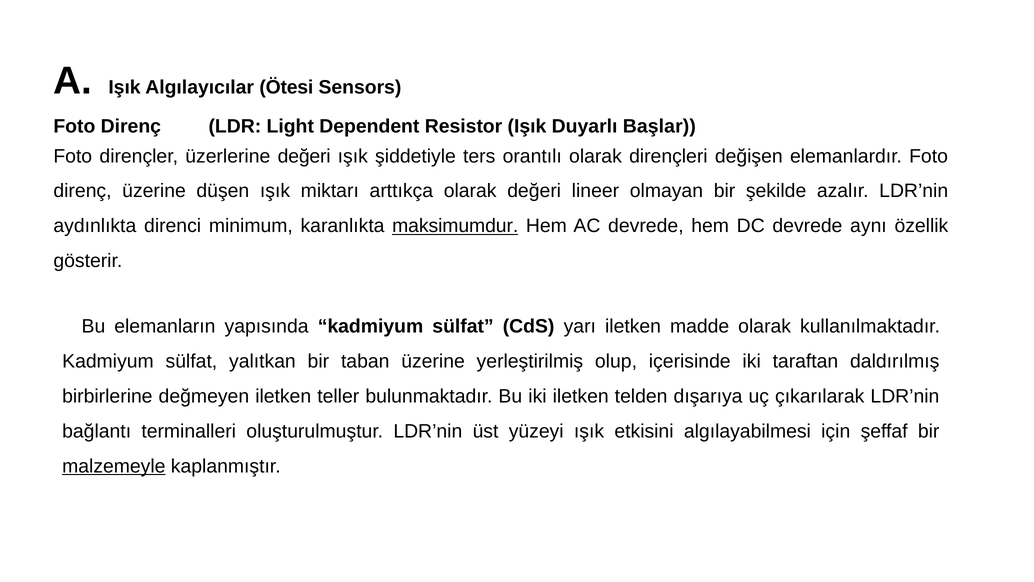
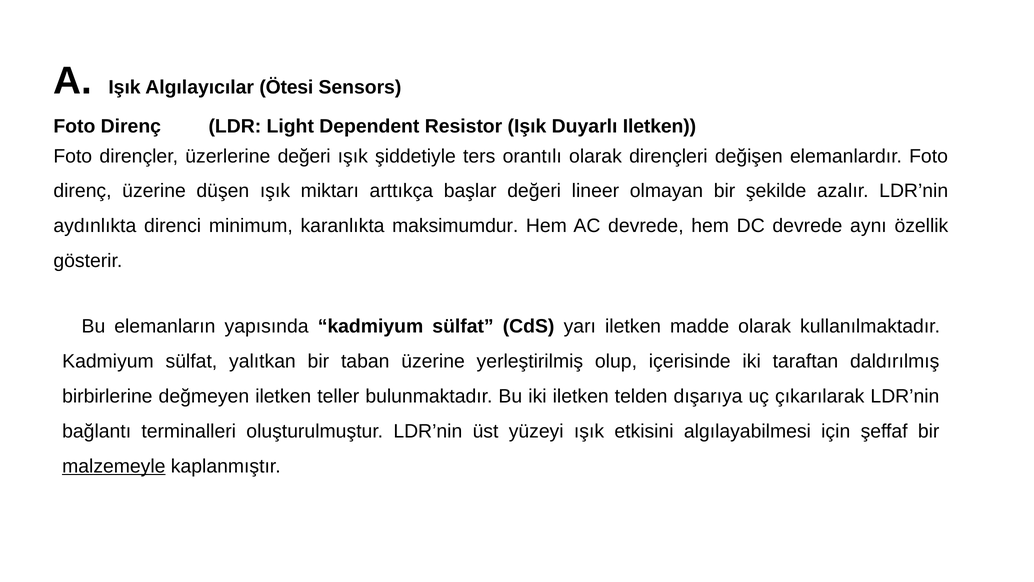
Duyarlı Başlar: Başlar -> Iletken (659, 126)
arttıkça olarak: olarak -> başlar (470, 191)
maksimumdur underline: present -> none (455, 226)
